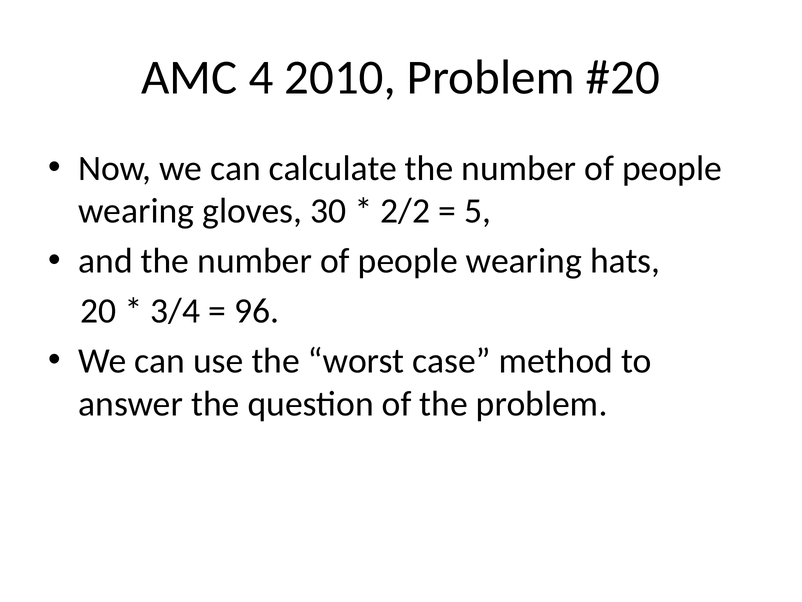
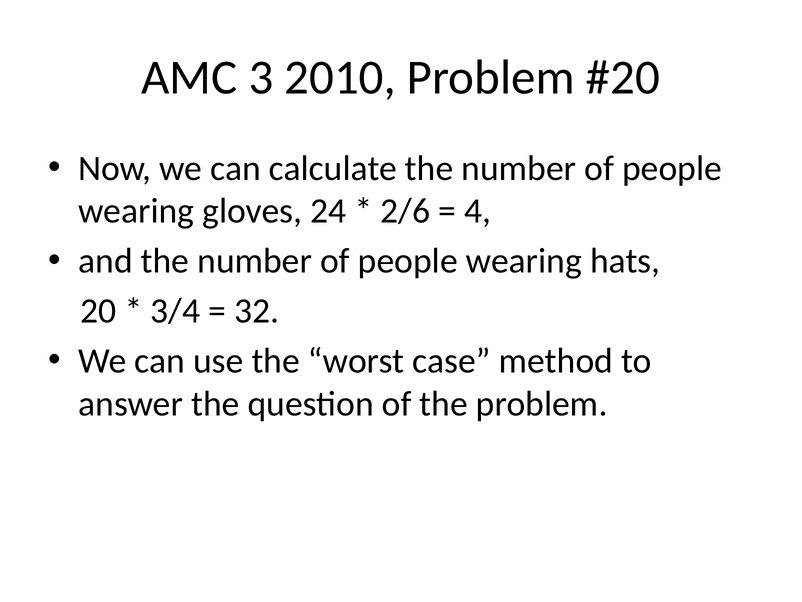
4: 4 -> 3 (261, 78)
30: 30 -> 24 (328, 211)
2/2: 2/2 -> 2/6 (405, 211)
5: 5 -> 4 (478, 211)
96: 96 -> 32 (257, 311)
